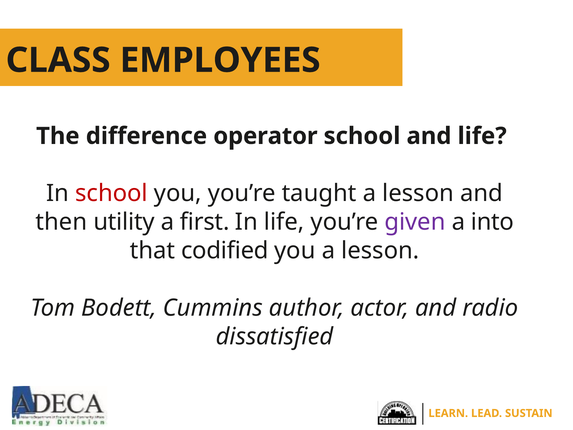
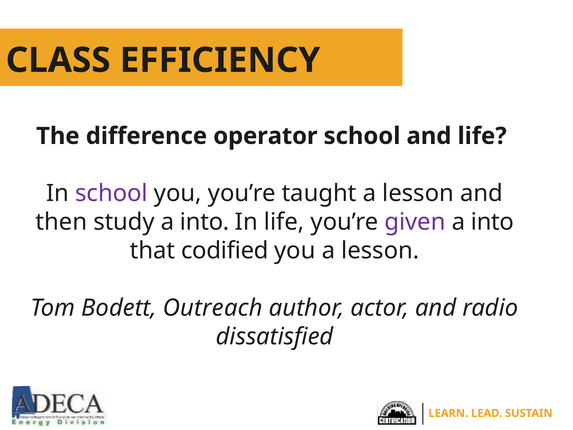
EMPLOYEES: EMPLOYEES -> EFFICIENCY (220, 60)
school colour: red -> purple (111, 193)
utility: utility -> study (124, 222)
first: first -> into (205, 222)
Cummins: Cummins -> Outreach (213, 308)
